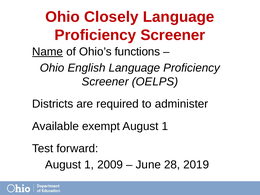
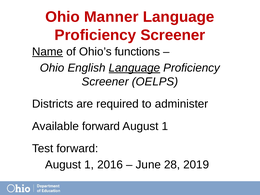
Closely: Closely -> Manner (111, 17)
Language underline: none -> present (134, 68)
Available exempt: exempt -> forward (101, 126)
2009: 2009 -> 2016 (110, 165)
